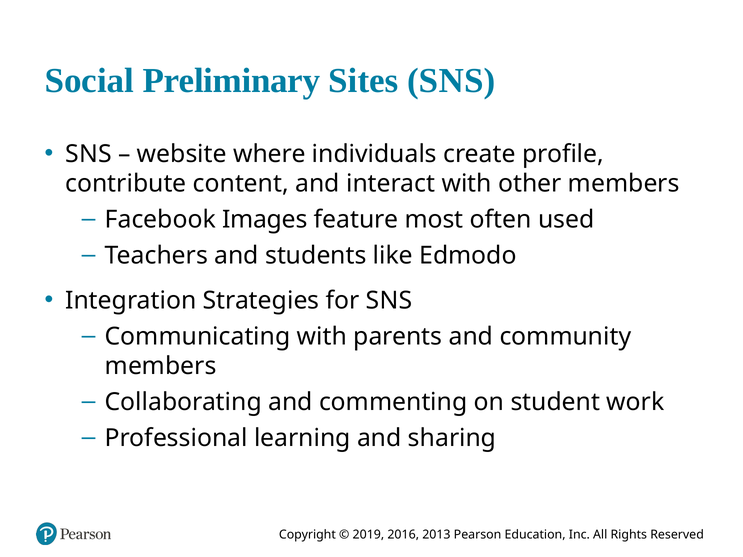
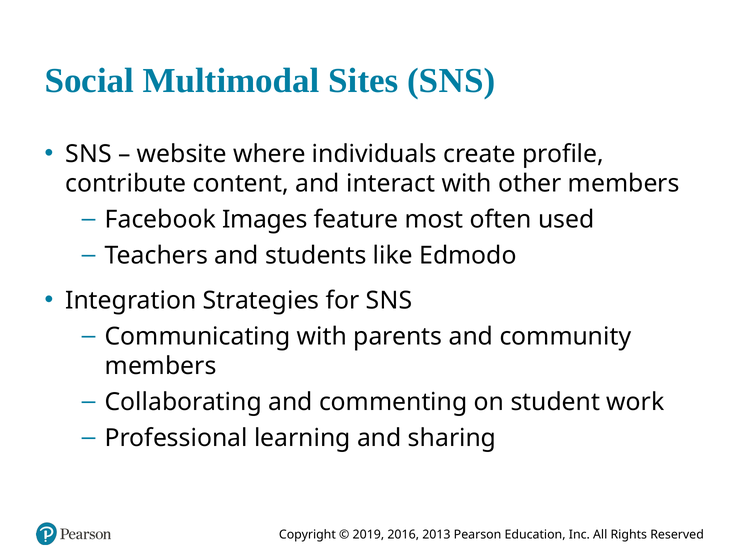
Preliminary: Preliminary -> Multimodal (231, 81)
